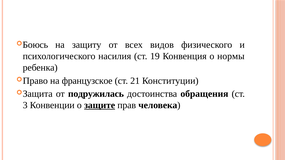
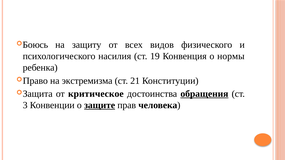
французское: французское -> экстремизма (87, 81)
подружилась: подружилась -> критическое (96, 94)
обращения underline: none -> present (204, 94)
